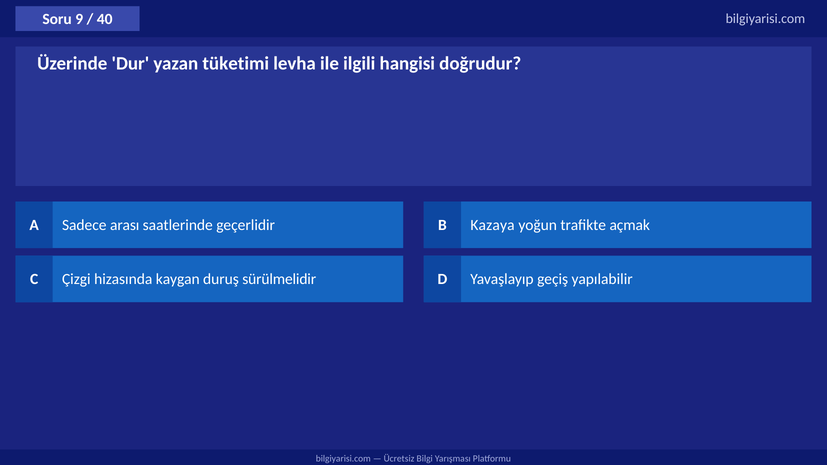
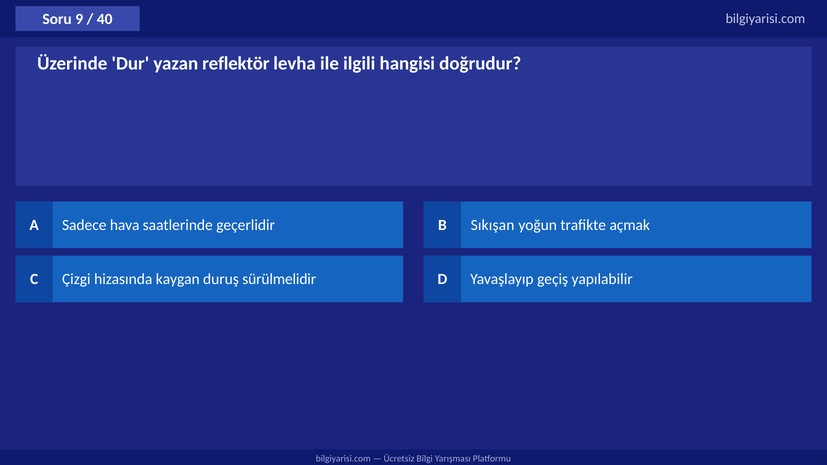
tüketimi: tüketimi -> reflektör (236, 64)
arası: arası -> hava (125, 225)
Kazaya: Kazaya -> Sıkışan (493, 225)
